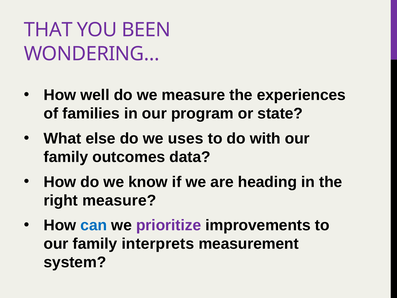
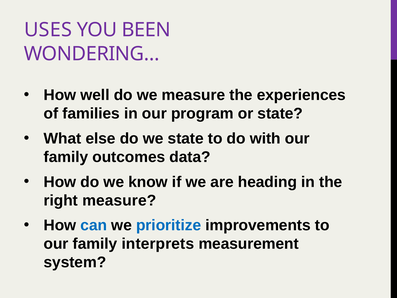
THAT: THAT -> USES (48, 30)
we uses: uses -> state (186, 138)
prioritize colour: purple -> blue (169, 225)
